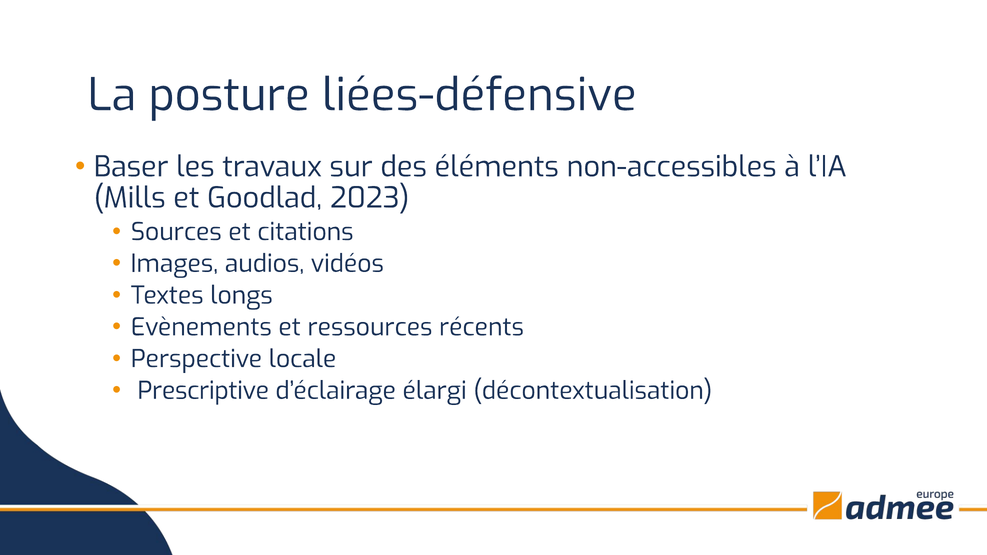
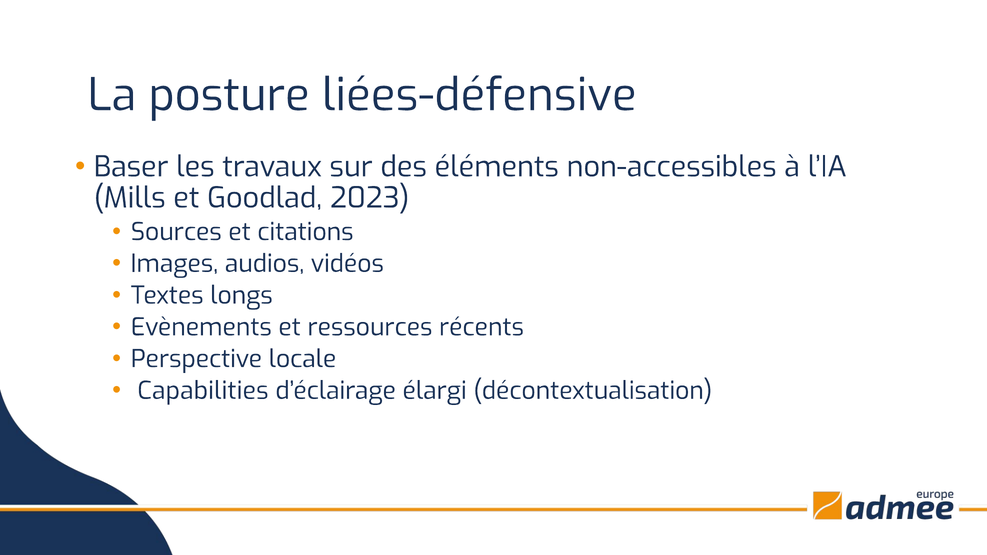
Prescriptive: Prescriptive -> Capabilities (203, 391)
